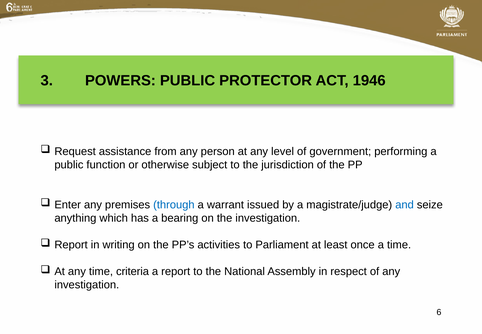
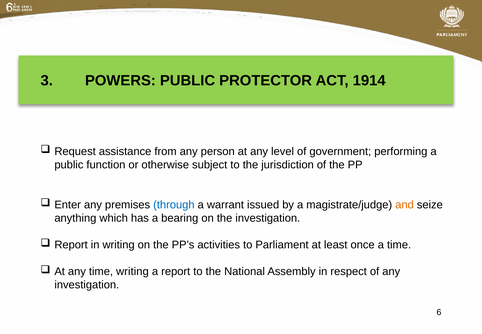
1946: 1946 -> 1914 (369, 81)
and colour: blue -> orange (405, 205)
time criteria: criteria -> writing (132, 271)
